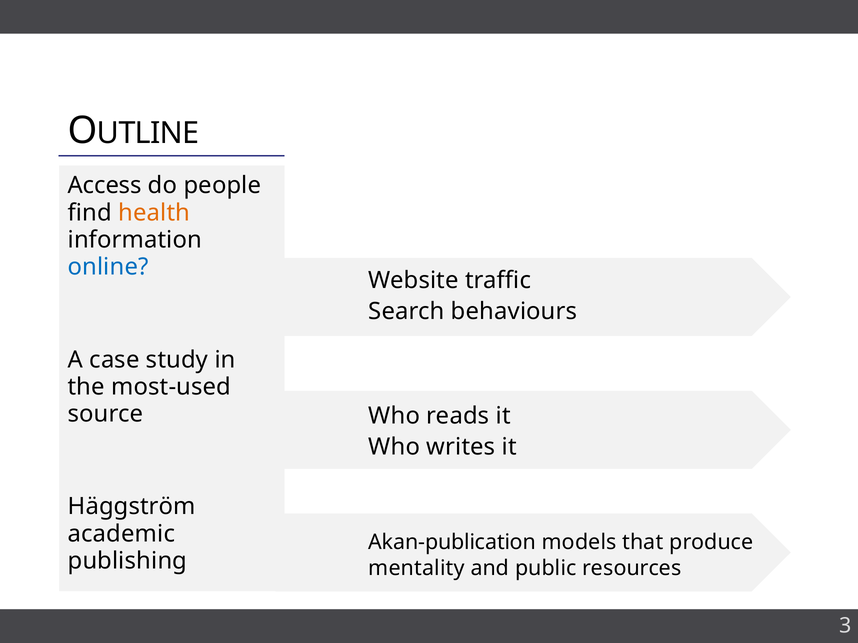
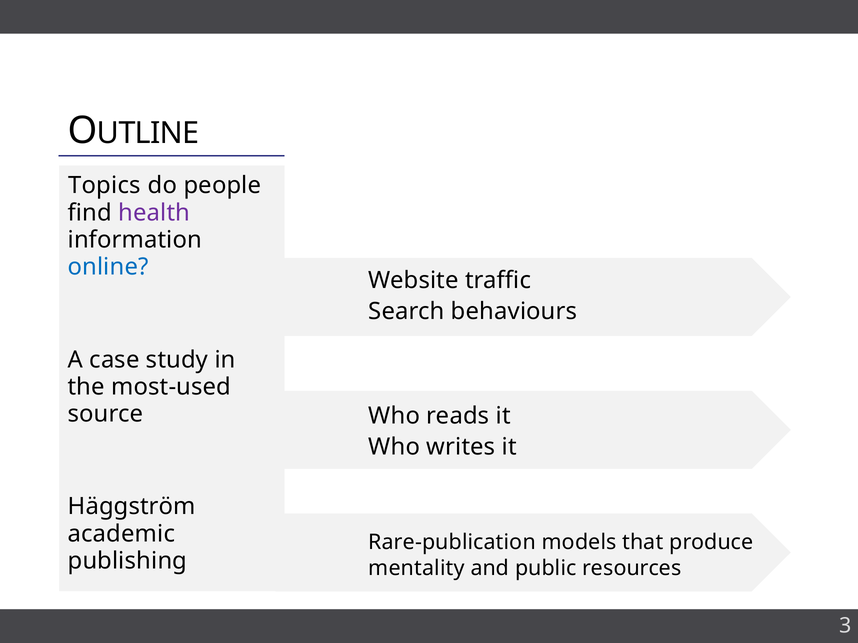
Access: Access -> Topics (105, 186)
health colour: orange -> purple (154, 213)
Akan-publication: Akan-publication -> Rare-publication (452, 543)
